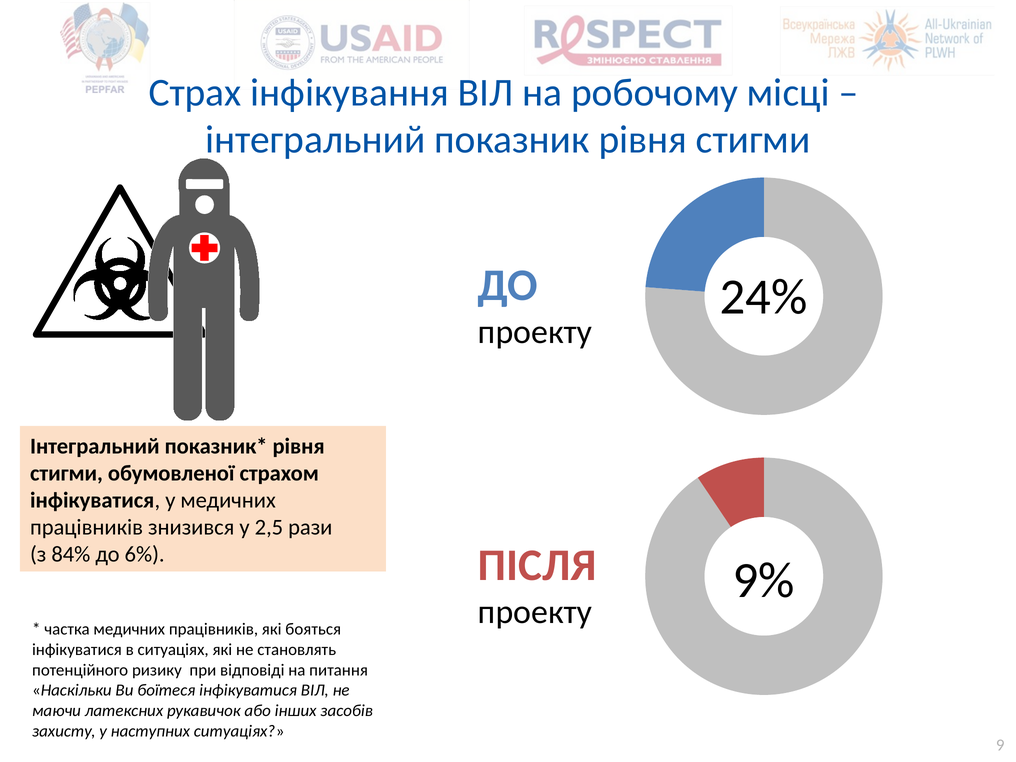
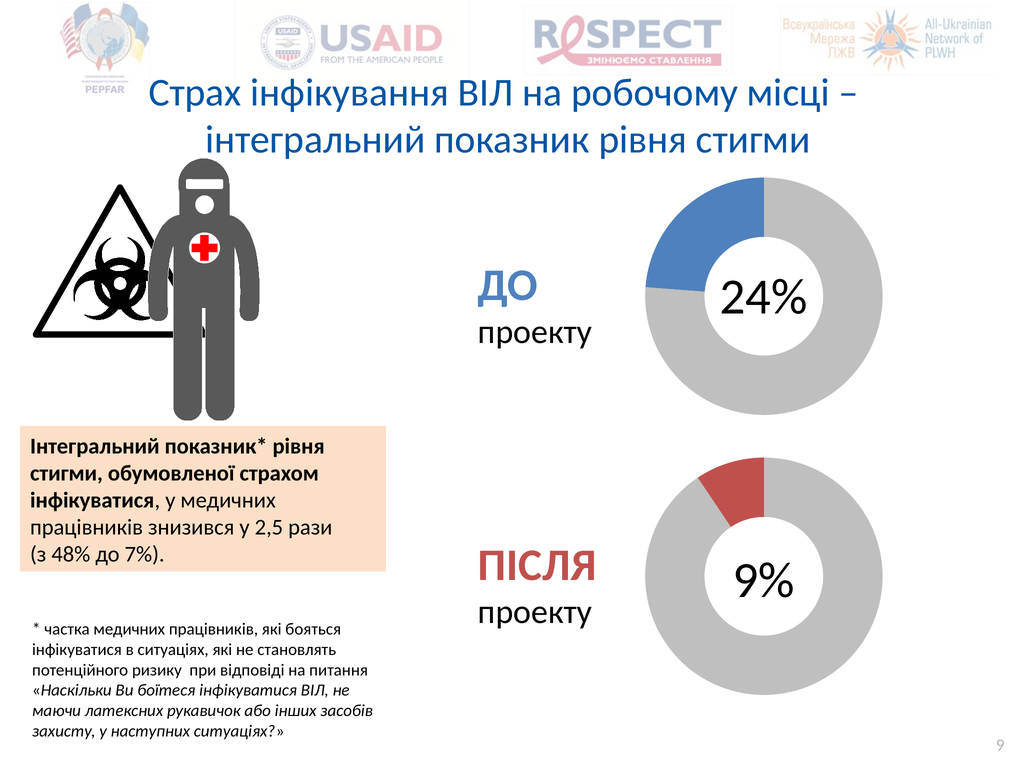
84%: 84% -> 48% (71, 554)
6%: 6% -> 7% (145, 554)
